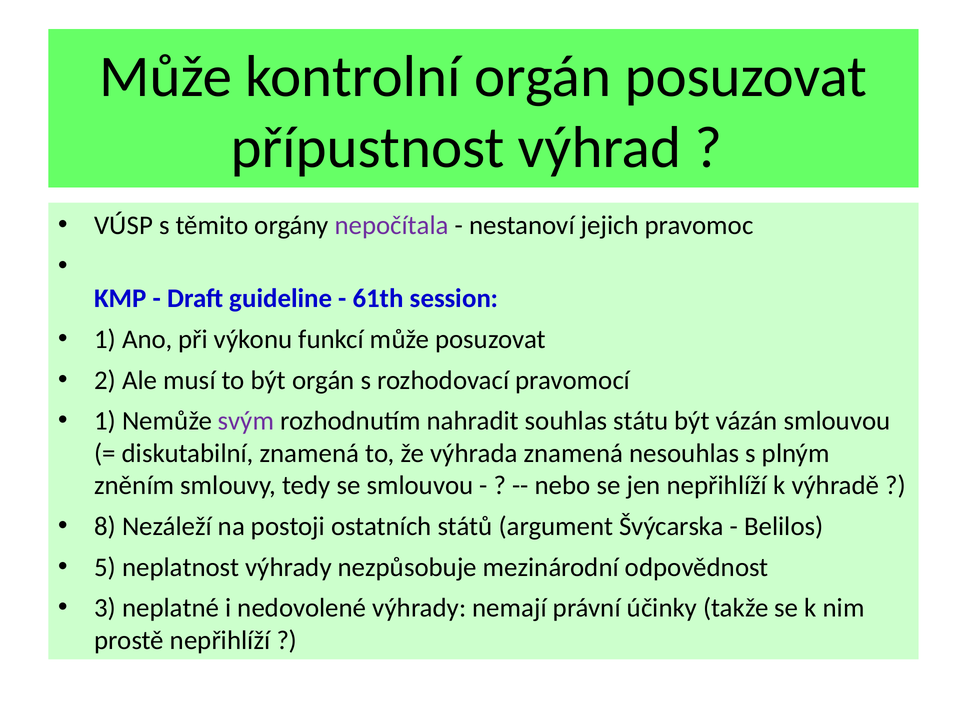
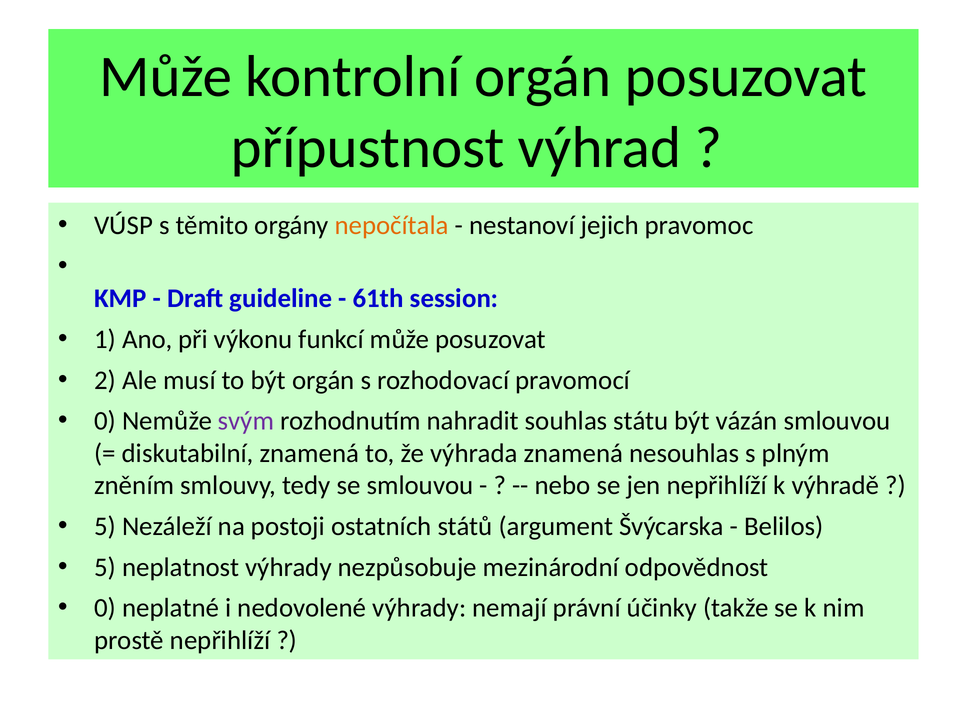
nepočítala colour: purple -> orange (392, 226)
1: 1 -> 0 (105, 421)
8: 8 -> 5 (105, 527)
3: 3 -> 0 (105, 608)
